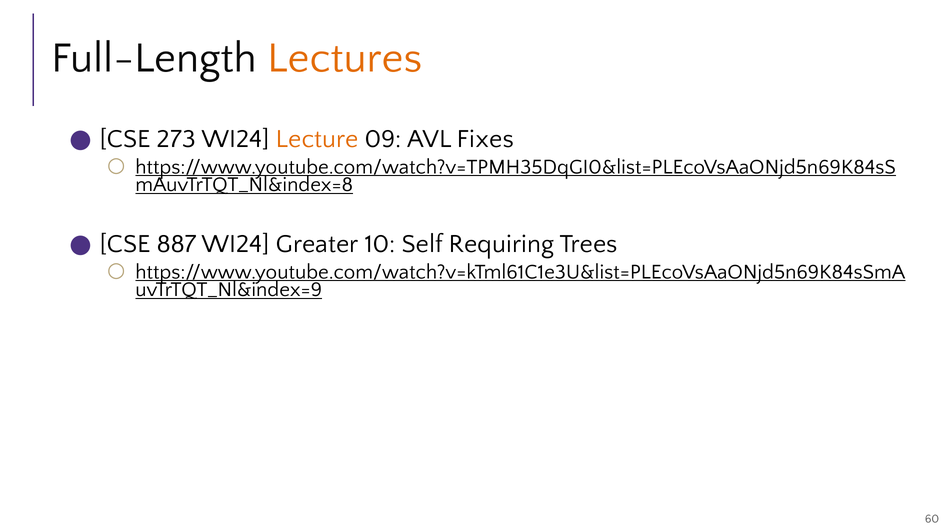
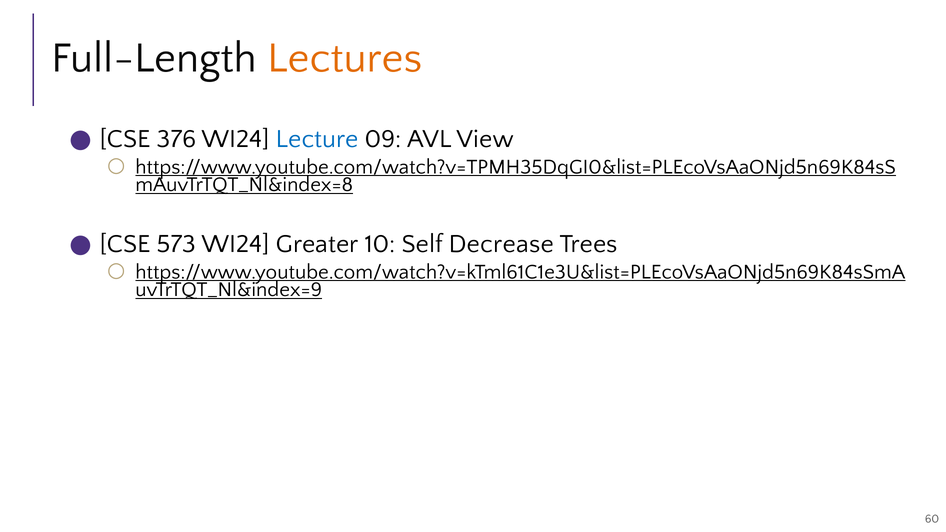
273: 273 -> 376 (177, 139)
Lecture colour: orange -> blue (317, 139)
Fixes: Fixes -> View (485, 139)
887: 887 -> 573 (177, 244)
Requiring: Requiring -> Decrease (501, 244)
